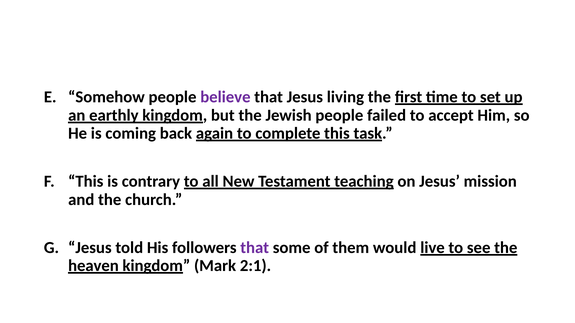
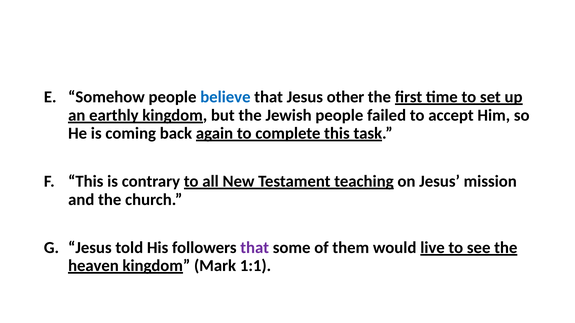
believe colour: purple -> blue (225, 97)
living: living -> other (346, 97)
2:1: 2:1 -> 1:1 (255, 266)
